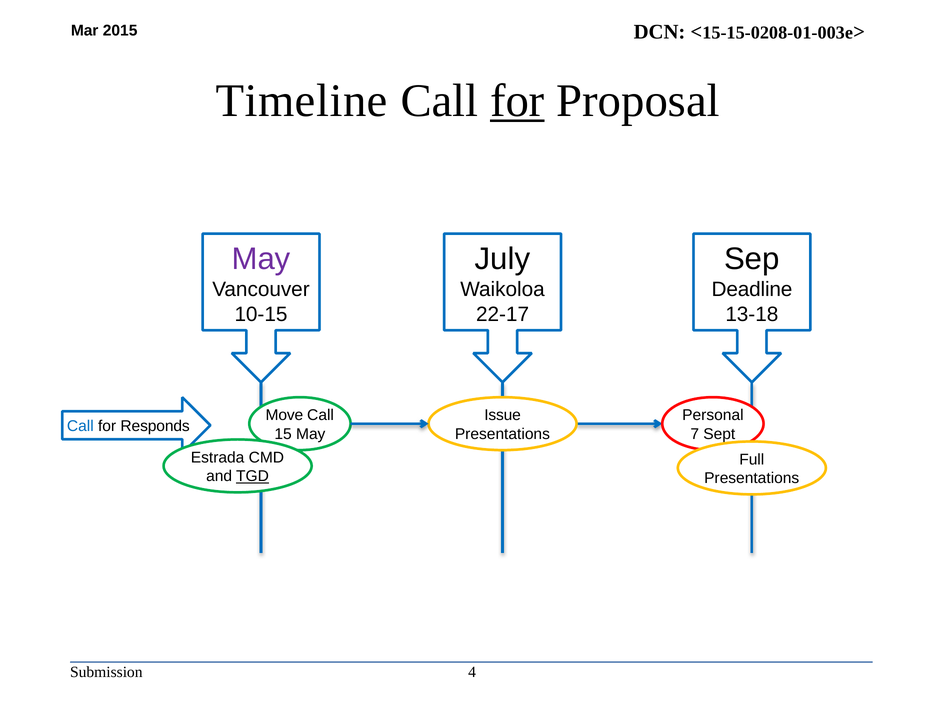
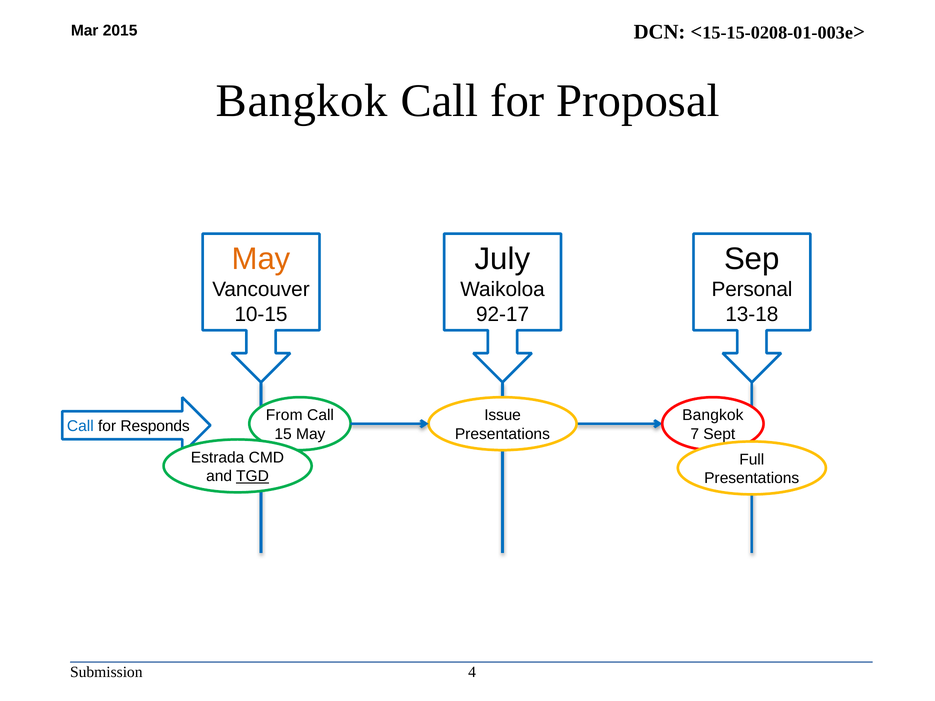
Timeline: Timeline -> Bangkok (302, 101)
for underline: present -> none (517, 101)
May colour: purple -> orange (261, 259)
Deadline: Deadline -> Personal (752, 290)
22-17: 22-17 -> 92-17 (503, 315)
Move: Move -> From (284, 416)
Personal: Personal -> Bangkok (713, 416)
